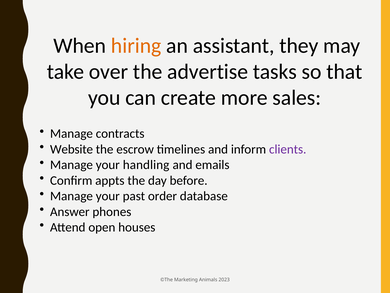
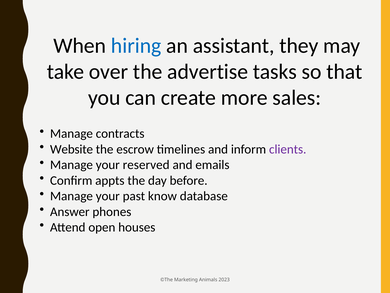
hiring colour: orange -> blue (136, 46)
handling: handling -> reserved (146, 165)
order: order -> know (162, 196)
